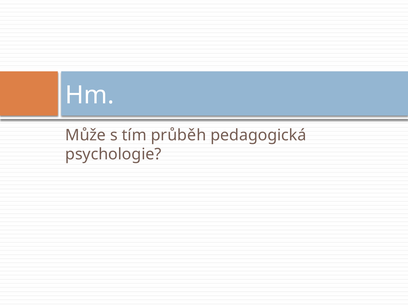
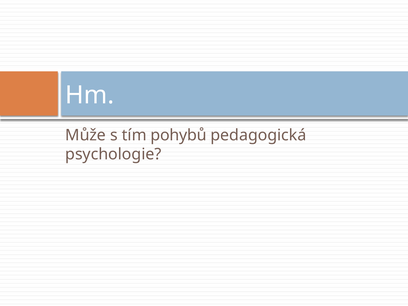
průběh: průběh -> pohybů (179, 135)
